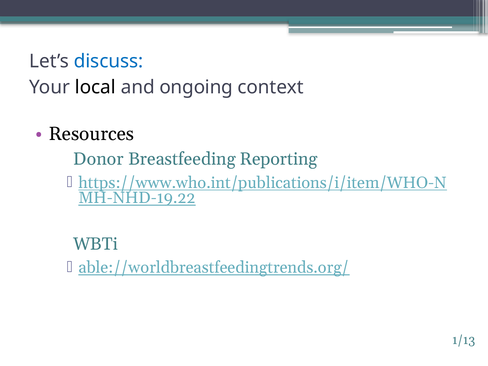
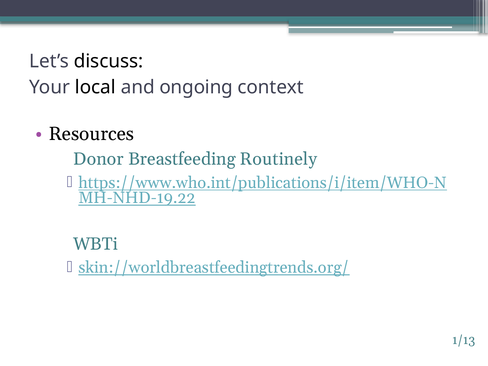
discuss colour: blue -> black (109, 61)
Reporting: Reporting -> Routinely (279, 159)
able://worldbreastfeedingtrends.org/: able://worldbreastfeedingtrends.org/ -> skin://worldbreastfeedingtrends.org/ (214, 268)
